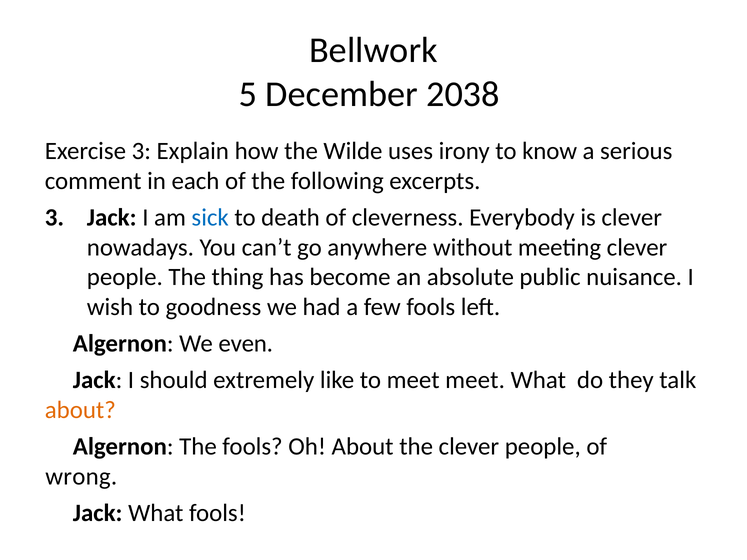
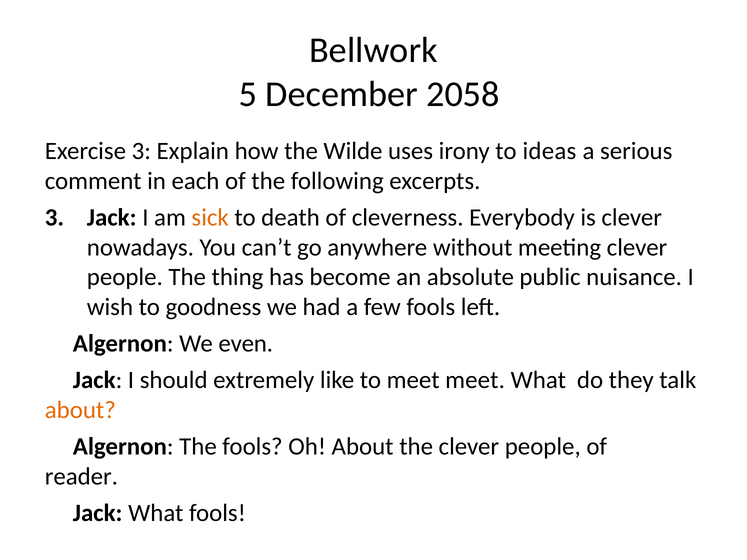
2038: 2038 -> 2058 (463, 94)
know: know -> ideas (549, 151)
sick colour: blue -> orange (210, 218)
wrong: wrong -> reader (81, 477)
